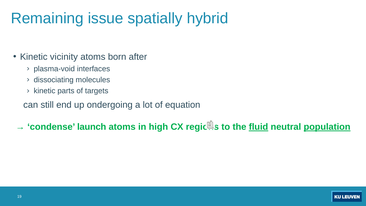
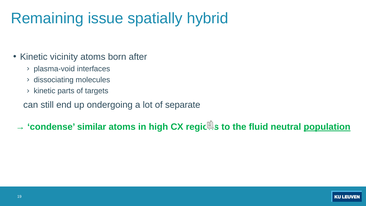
equation: equation -> separate (183, 105)
launch: launch -> similar (92, 127)
fluid underline: present -> none (258, 127)
